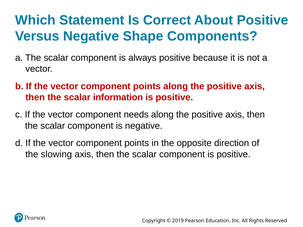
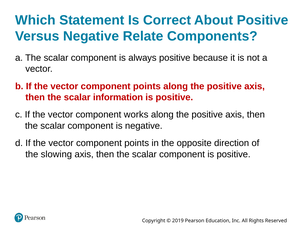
Shape: Shape -> Relate (143, 36)
needs: needs -> works (136, 115)
